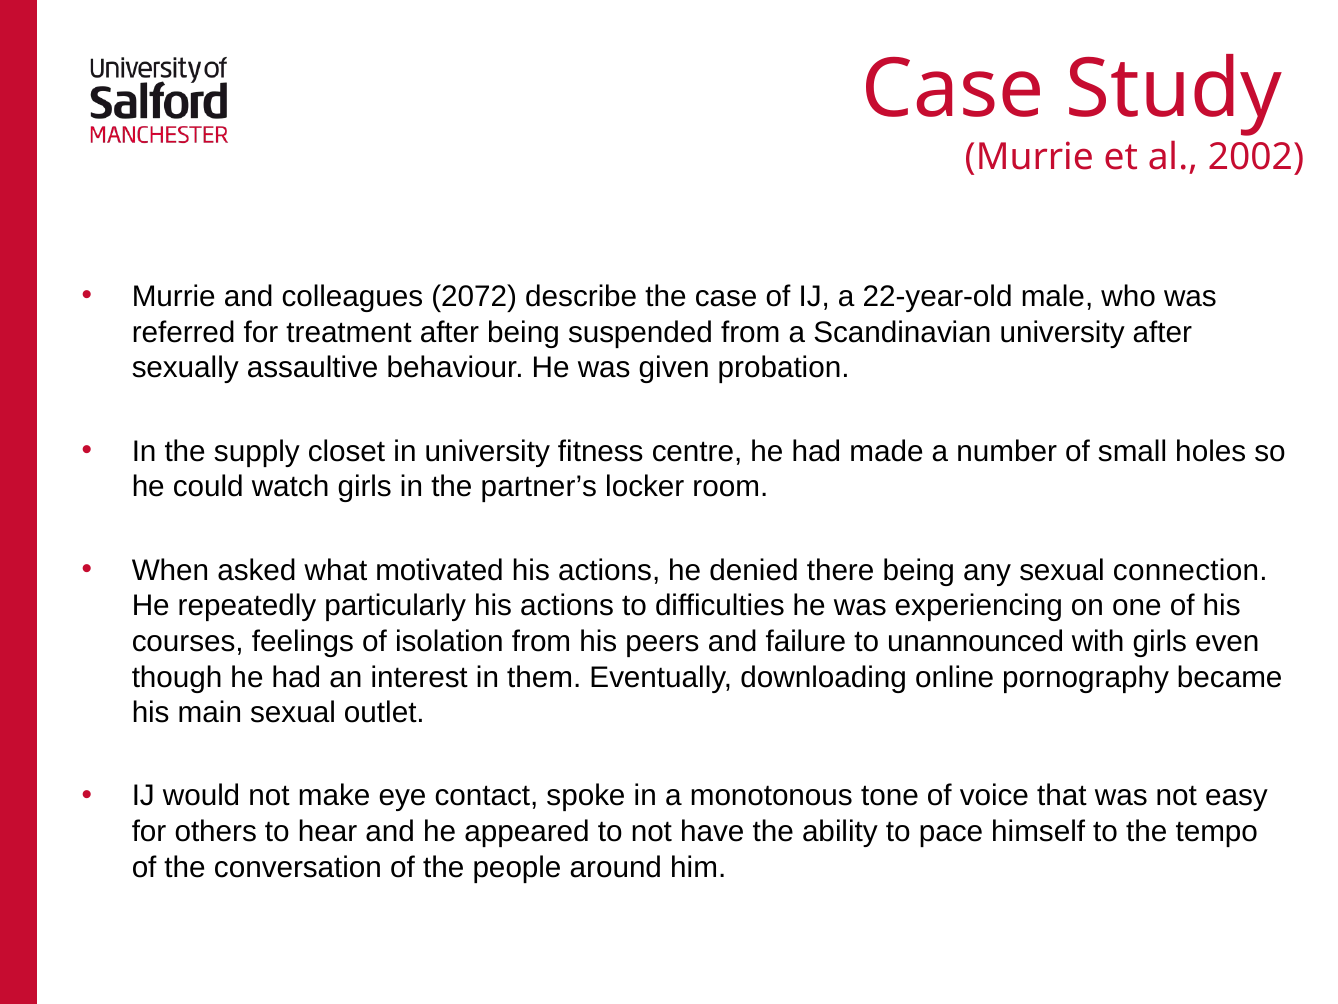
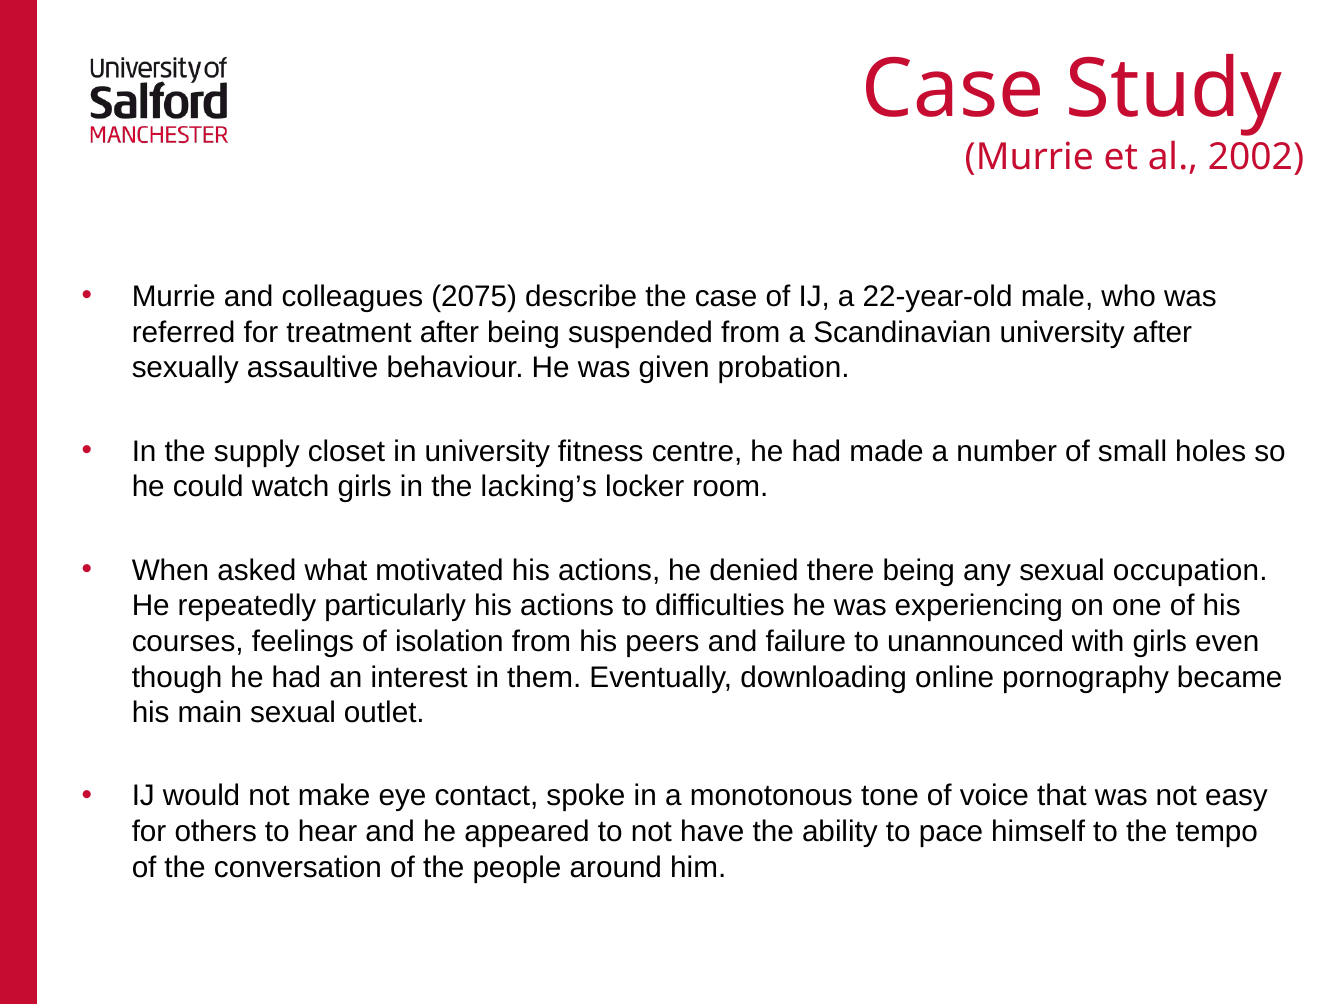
2072: 2072 -> 2075 (474, 296)
partner’s: partner’s -> lacking’s (539, 487)
connection: connection -> occupation (1190, 570)
